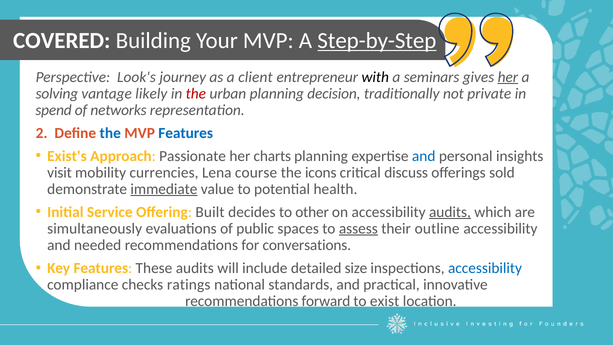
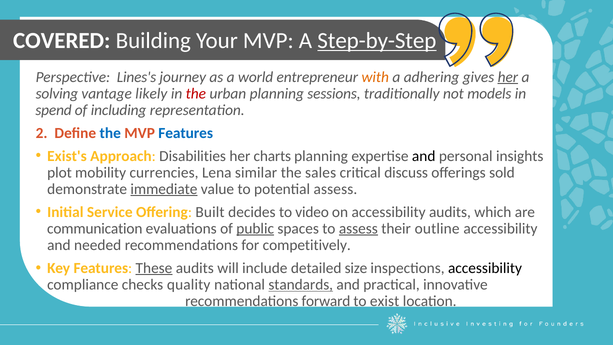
Look's: Look's -> Lines's (137, 77)
client: client -> world (256, 77)
with colour: black -> orange (375, 77)
seminars: seminars -> adhering (432, 77)
decision: decision -> sessions (334, 93)
private: private -> models (489, 93)
networks: networks -> including (119, 110)
Passionate: Passionate -> Disabilities (193, 156)
and colour: blue -> black (424, 156)
visit: visit -> plot (59, 172)
course: course -> similar (256, 172)
icons: icons -> sales (321, 172)
potential health: health -> assess (335, 189)
other: other -> video (312, 212)
audits underline: present -> none (450, 212)
simultaneously: simultaneously -> communication (95, 228)
public underline: none -> present (255, 228)
conversations: conversations -> competitively (307, 245)
These underline: none -> present (154, 268)
accessibility colour: blue -> black (485, 268)
ratings: ratings -> quality (189, 284)
standards underline: none -> present (301, 284)
